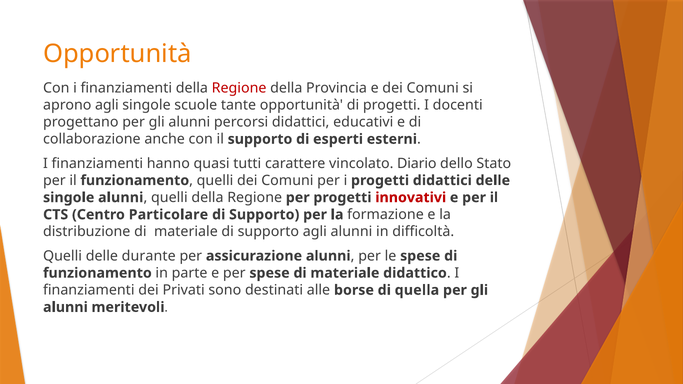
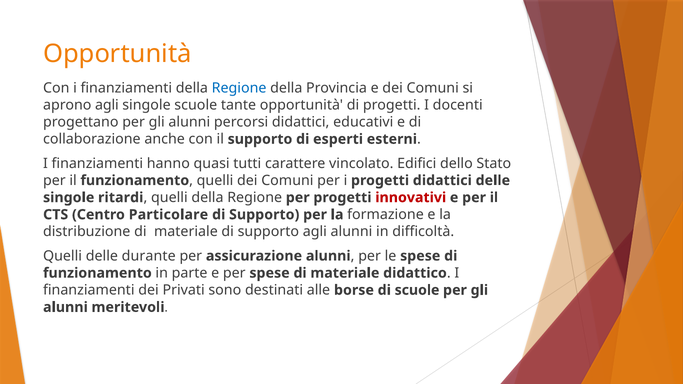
Regione colour: red -> blue (239, 88)
Diario: Diario -> Edifici (417, 163)
singole alunni: alunni -> ritardi (121, 198)
di quella: quella -> scuole (417, 290)
